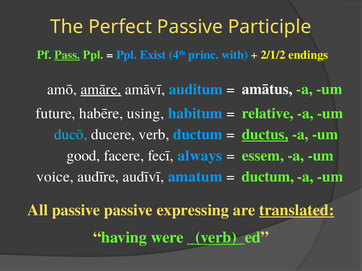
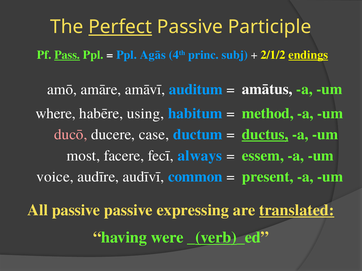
Perfect underline: none -> present (120, 27)
Exist: Exist -> Agās (153, 55)
with: with -> subj (235, 55)
endings underline: none -> present (308, 55)
amāre underline: present -> none (101, 89)
future: future -> where (56, 114)
relative: relative -> method (268, 114)
ducō colour: light blue -> pink (71, 135)
verb: verb -> case (154, 135)
good: good -> most (83, 156)
amatum: amatum -> common (195, 177)
ductum: ductum -> present (268, 177)
